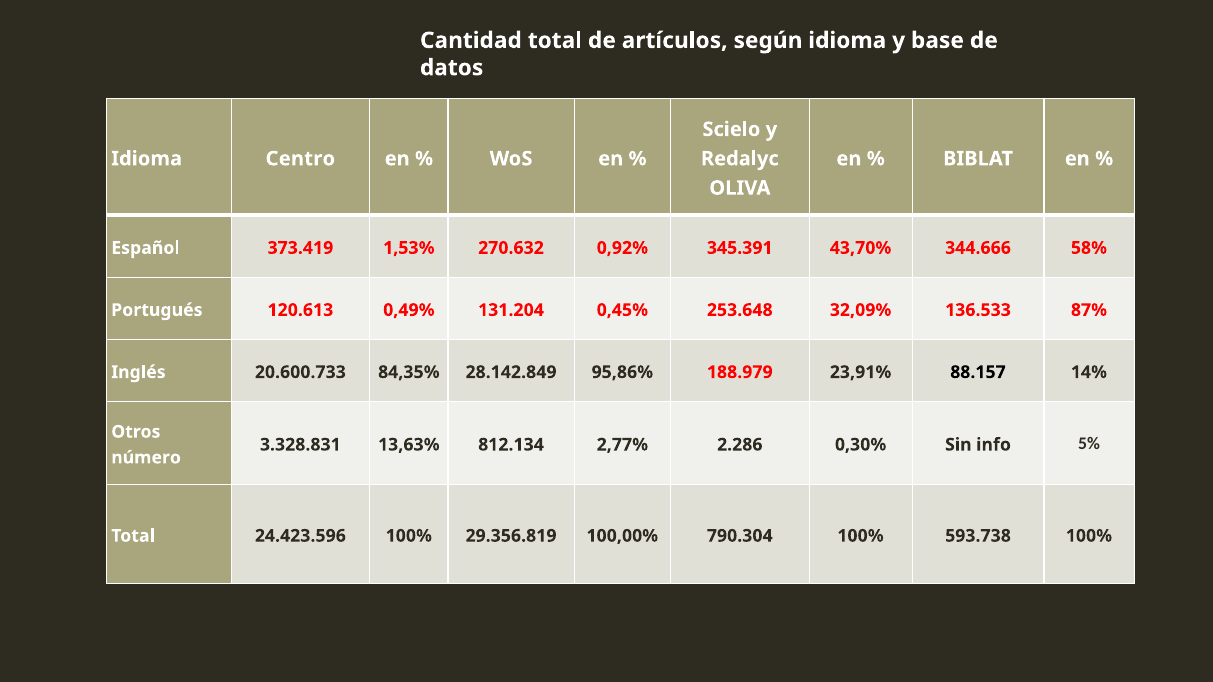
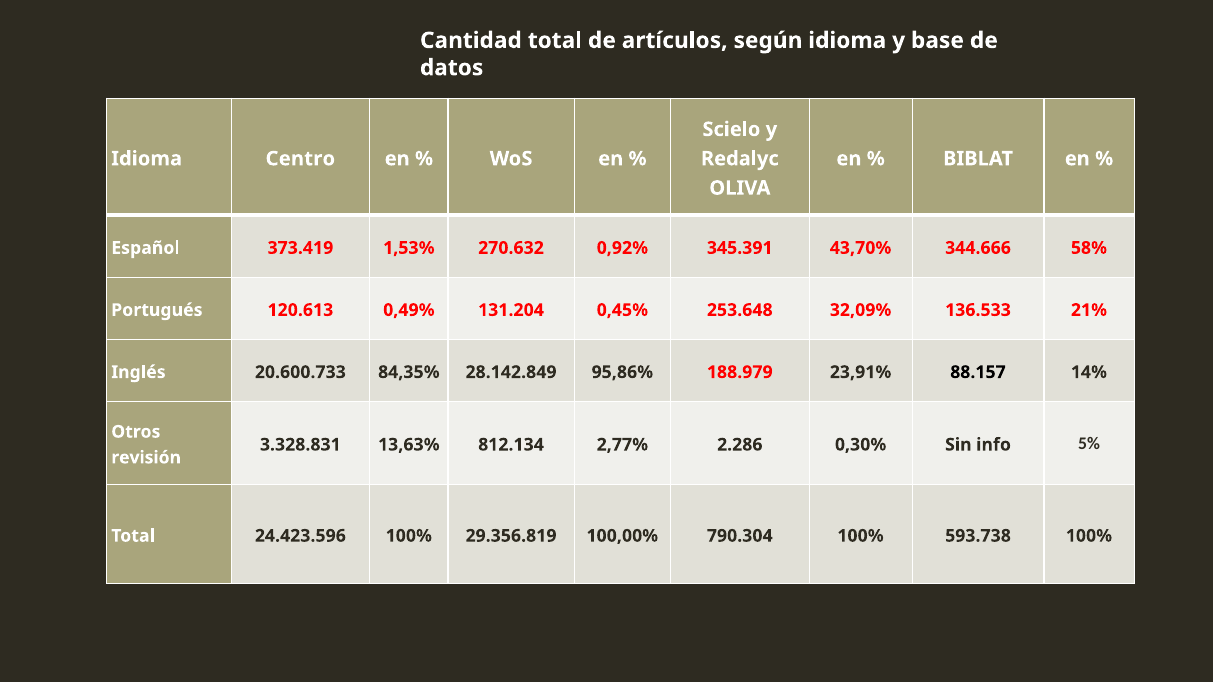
87%: 87% -> 21% (1089, 310)
número: número -> revisión (146, 458)
